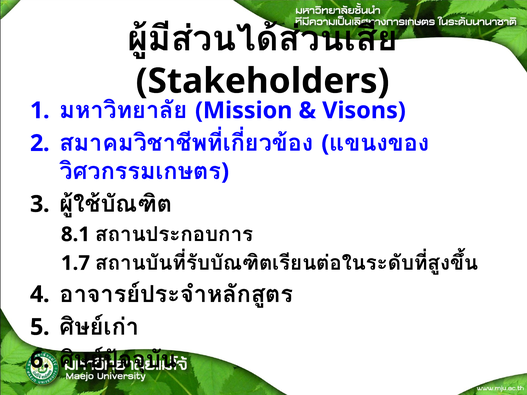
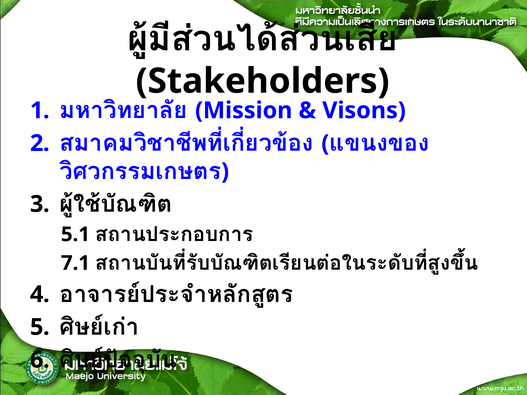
8.1: 8.1 -> 5.1 (75, 235)
1.7: 1.7 -> 7.1 (75, 263)
